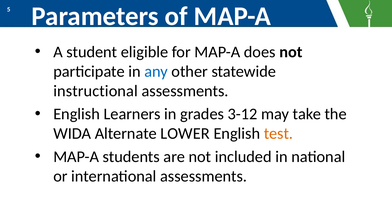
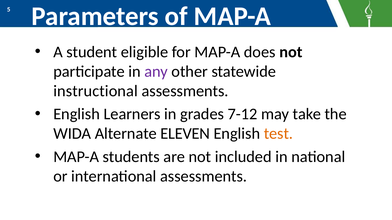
any colour: blue -> purple (156, 72)
3-12: 3-12 -> 7-12 (243, 114)
LOWER: LOWER -> ELEVEN (185, 134)
